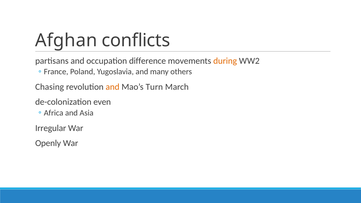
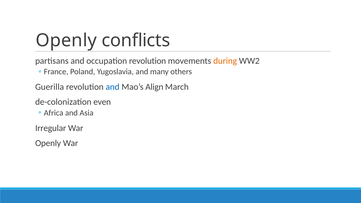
Afghan: Afghan -> Openly (66, 40)
occupation difference: difference -> revolution (148, 61)
Chasing: Chasing -> Guerilla (50, 87)
and colour: orange -> blue (113, 87)
Turn: Turn -> Align (154, 87)
